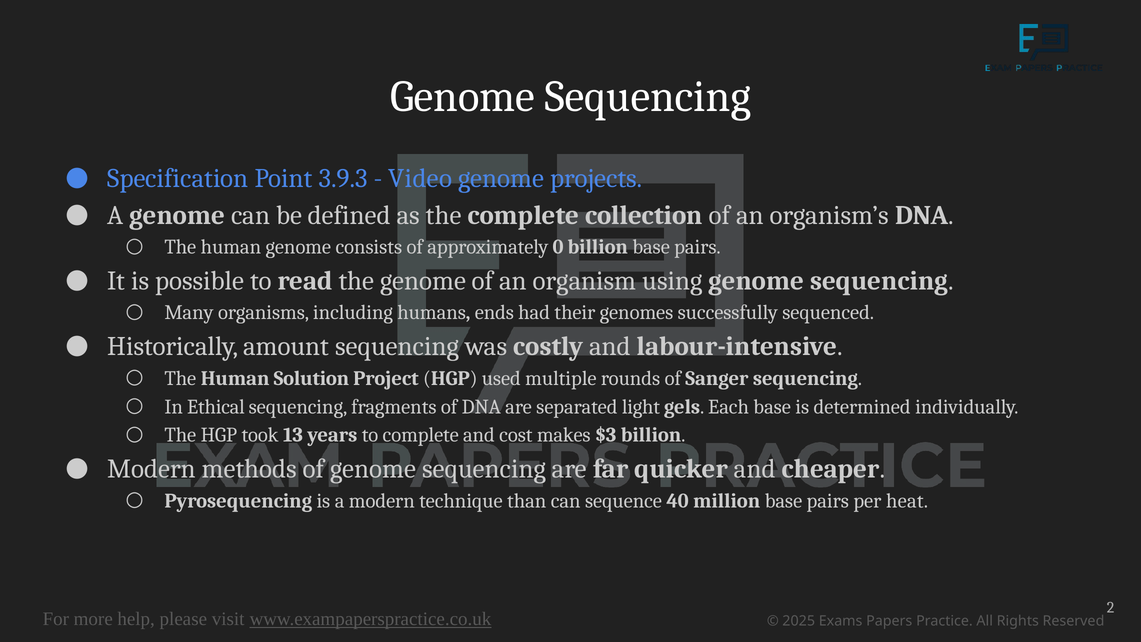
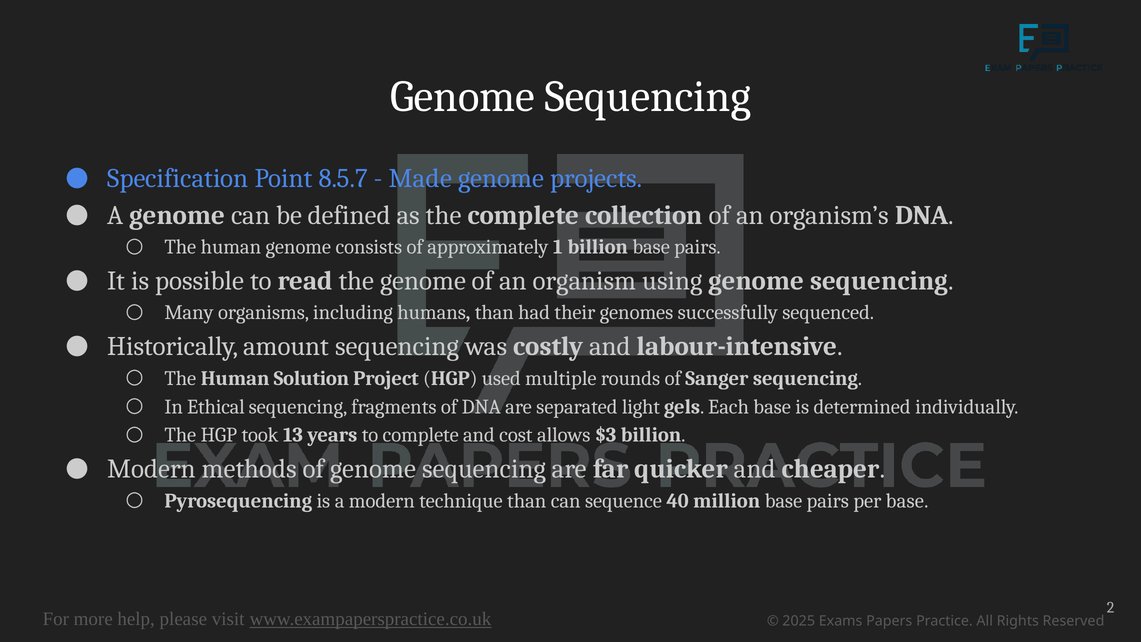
3.9.3: 3.9.3 -> 8.5.7 (343, 178)
Video: Video -> Made (420, 178)
0: 0 -> 1 (558, 247)
humans ends: ends -> than (494, 313)
makes: makes -> allows (564, 435)
per heat: heat -> base (907, 501)
